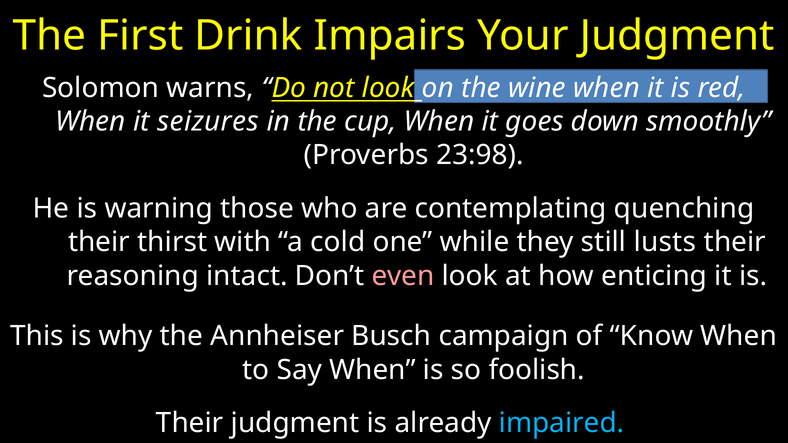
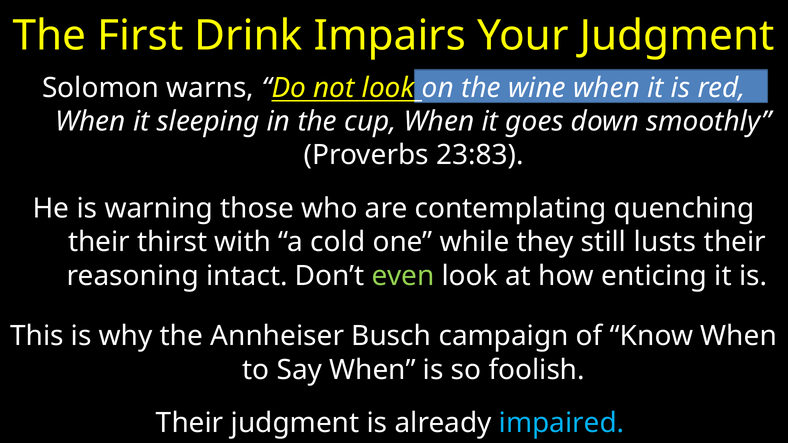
seizures: seizures -> sleeping (208, 122)
23:98: 23:98 -> 23:83 (480, 155)
even colour: pink -> light green (403, 276)
